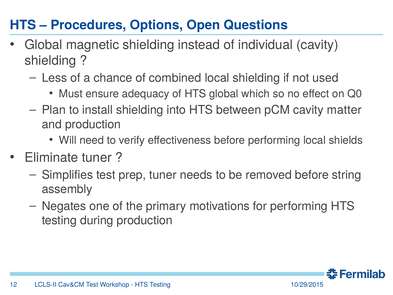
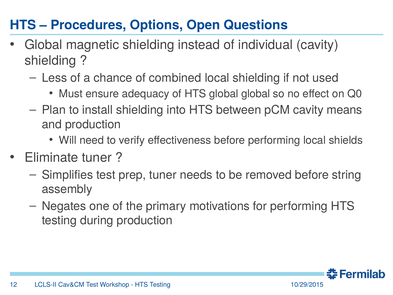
global which: which -> global (256, 94)
matter: matter -> means (344, 110)
